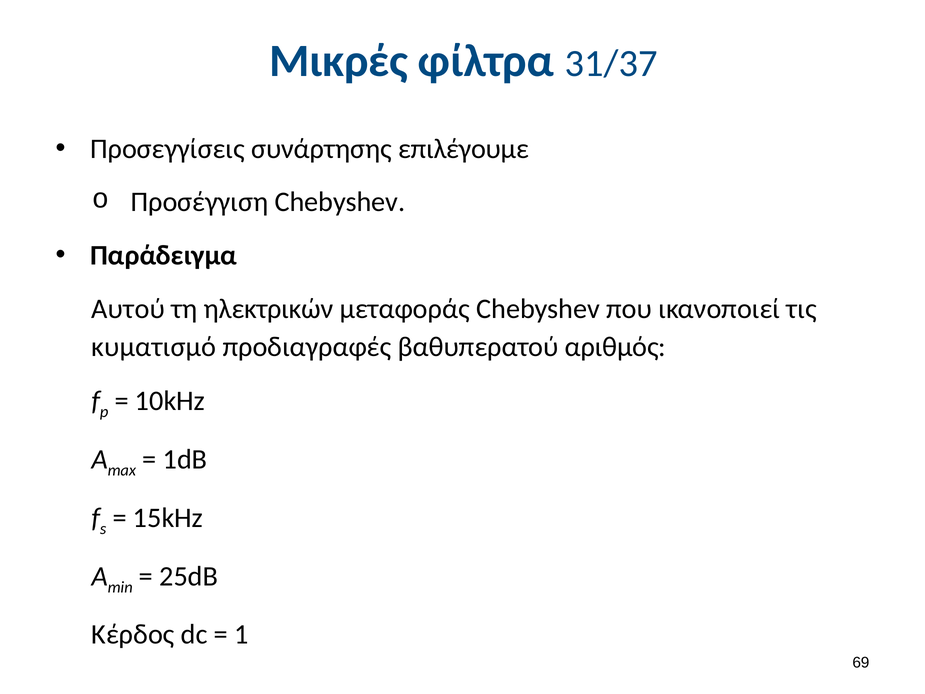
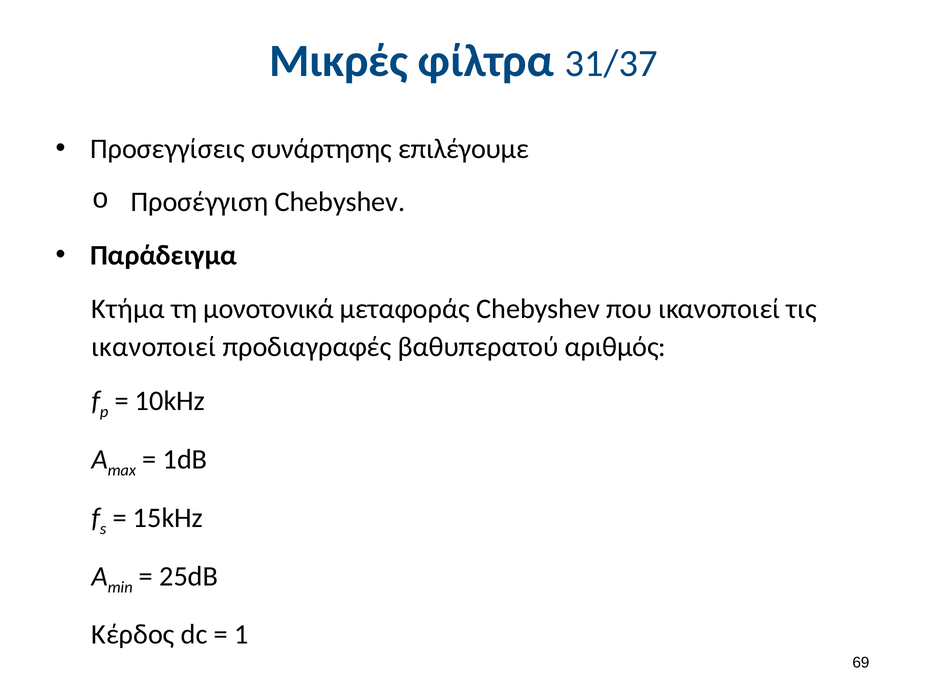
Αυτού: Αυτού -> Κτήμα (128, 309)
ηλεκτρικών: ηλεκτρικών -> μονοτονικά (269, 309)
κυματισμό: κυματισμό -> ικανοποιεί (154, 347)
